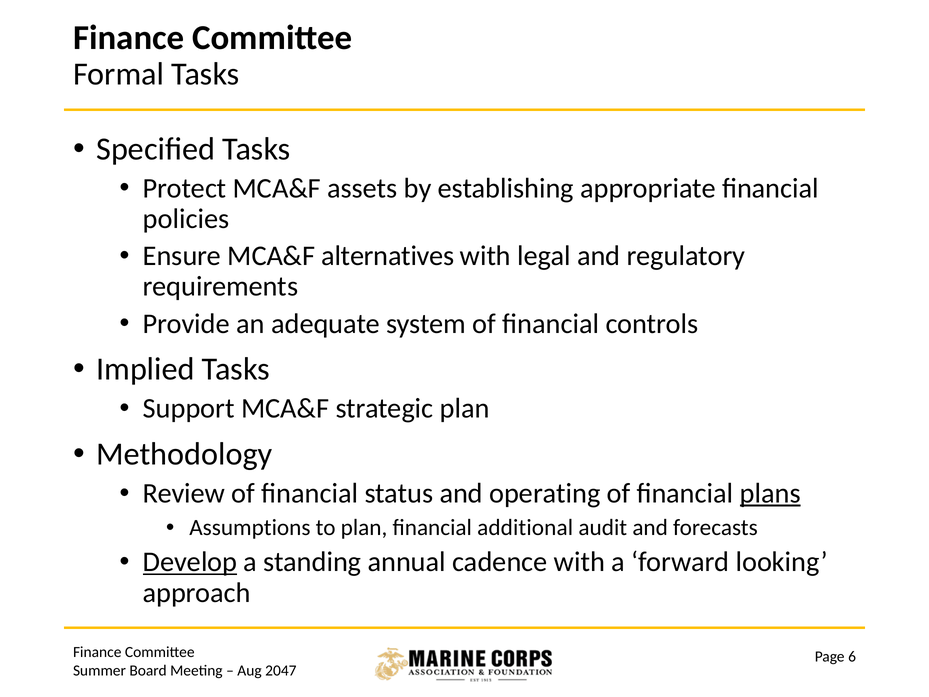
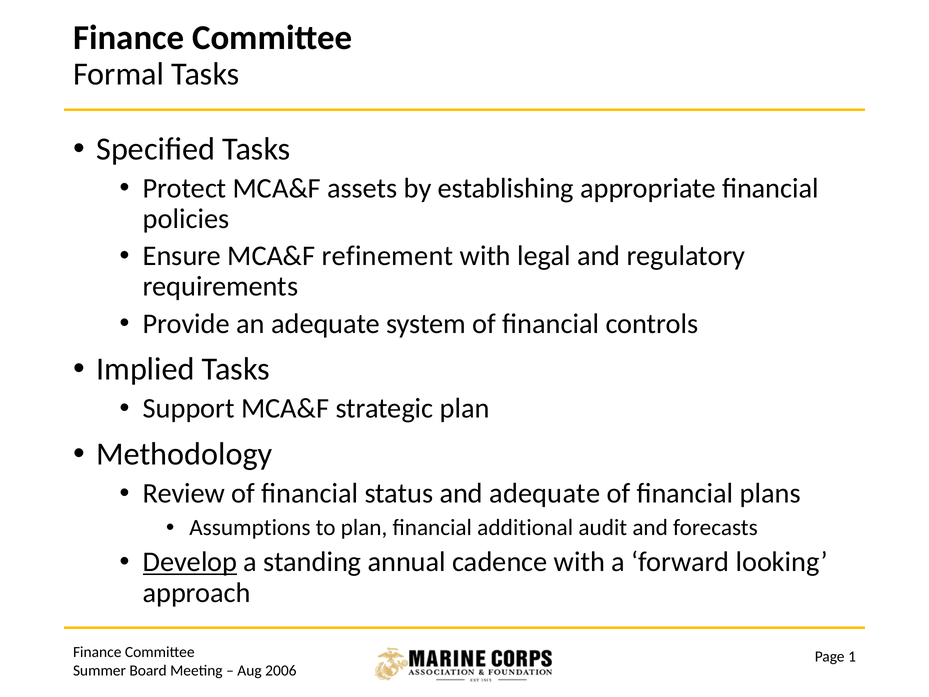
alternatives: alternatives -> refinement (387, 256)
and operating: operating -> adequate (545, 493)
plans underline: present -> none (770, 493)
6: 6 -> 1 (852, 656)
2047: 2047 -> 2006 (281, 670)
